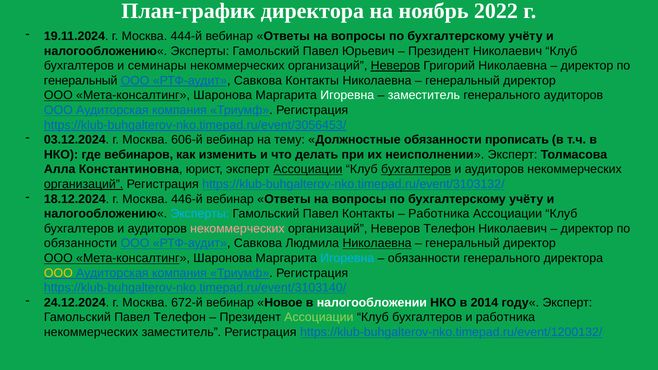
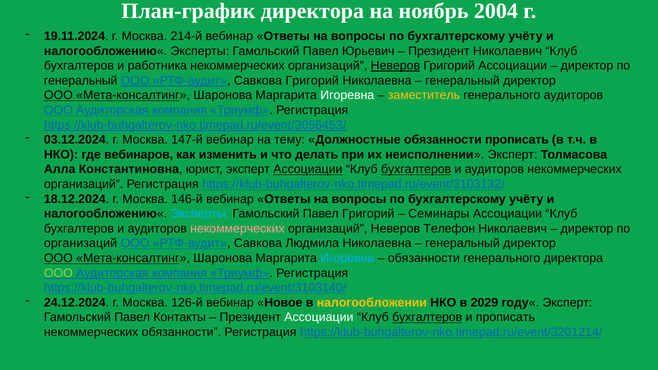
2022: 2022 -> 2004 (496, 11)
444-й: 444-й -> 214-й (186, 36)
семинары: семинары -> работника (157, 66)
Григорий Николаевна: Николаевна -> Ассоциации (513, 66)
Савкова Контакты: Контакты -> Григорий (312, 81)
заместитель colour: white -> yellow (424, 95)
606-й: 606-й -> 147-й (187, 140)
организаций underline: present -> none (84, 184)
446-й: 446-й -> 146-й (187, 199)
Павел Контакты: Контакты -> Григорий (368, 214)
Работника: Работника -> Семинары (439, 214)
обязанности: обязанности -> организаций (81, 243)
Николаевна underline: present -> none (377, 243)
ООО colour: yellow -> light green (58, 273)
672-й: 672-й -> 126-й (187, 303)
налогообложении colour: white -> yellow (372, 303)
2014: 2014 -> 2029 (484, 303)
Павел Телефон: Телефон -> Контакты (180, 317)
Ассоциации colour: light green -> white (319, 317)
бухгалтеров underline: none -> present (427, 317)
и работника: работника -> прописать (505, 317)
некоммерческих заместитель: заместитель -> обязанности (181, 332)
https://klub-buhgalterov-nko.timepad.ru/event/1200132/: https://klub-buhgalterov-nko.timepad.ru/event/1200132/ -> https://klub-buhgalterov-nko.timepad.ru/event/3201214/ (451, 332)
